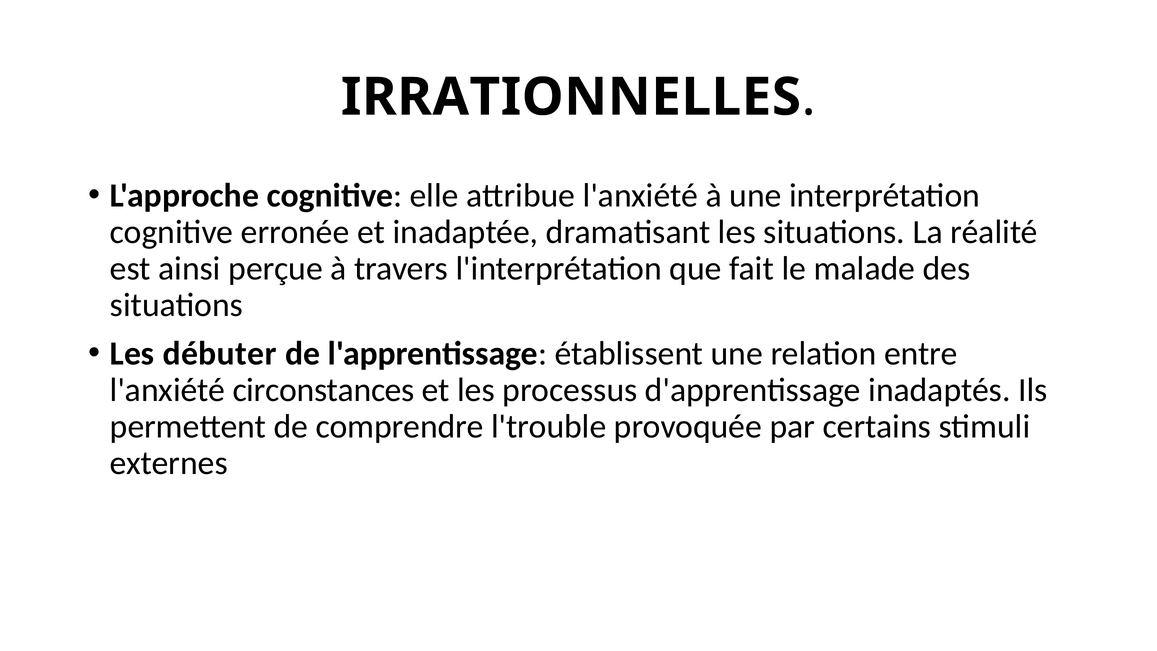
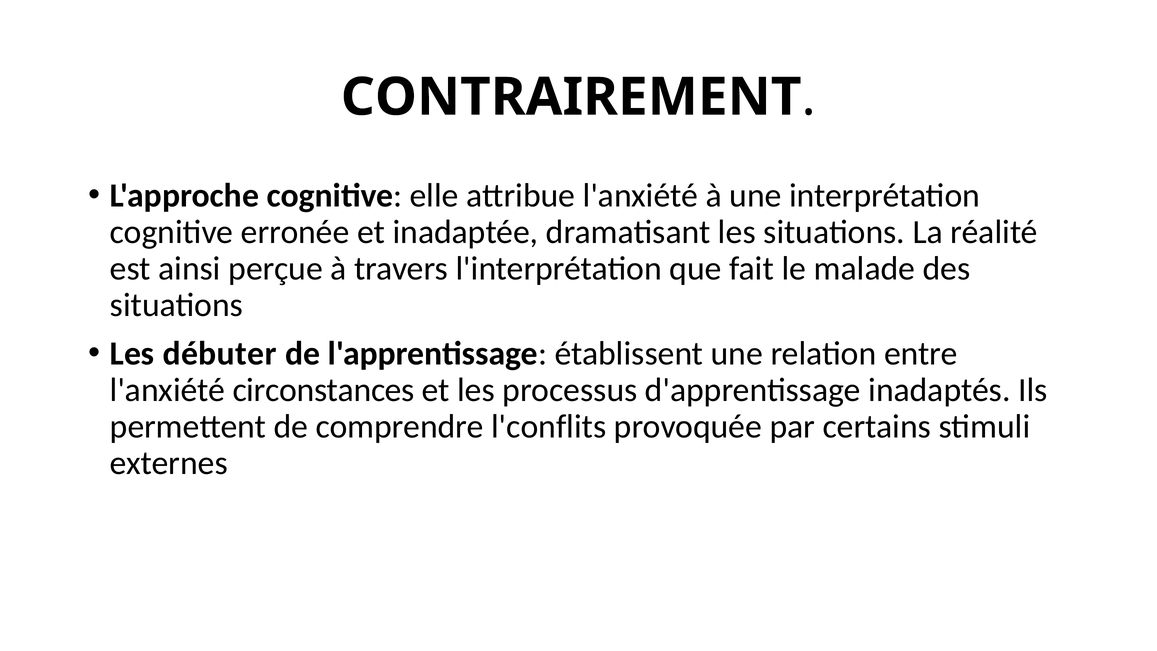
IRRATIONNELLES: IRRATIONNELLES -> CONTRAIREMENT (571, 97)
l'trouble: l'trouble -> l'conflits (549, 426)
